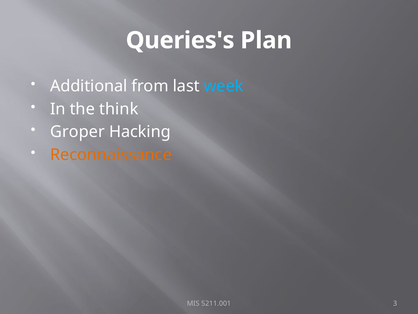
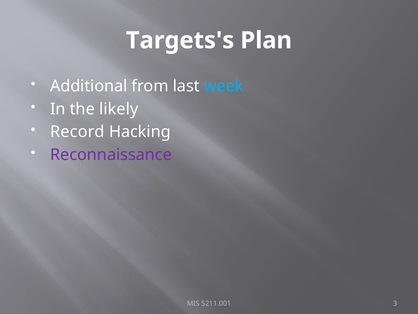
Queries's: Queries's -> Targets's (180, 40)
think: think -> likely (119, 109)
Groper: Groper -> Record (77, 132)
Reconnaissance colour: orange -> purple (111, 154)
